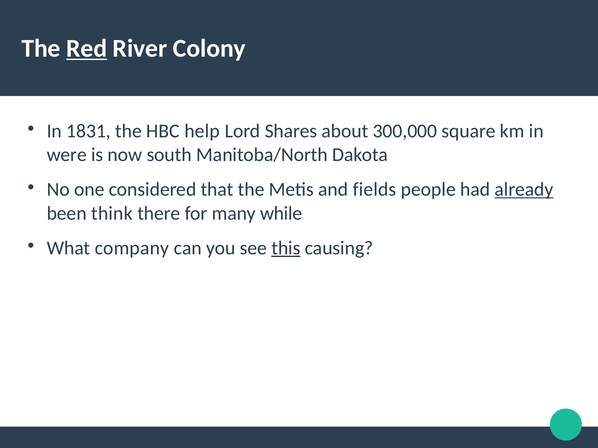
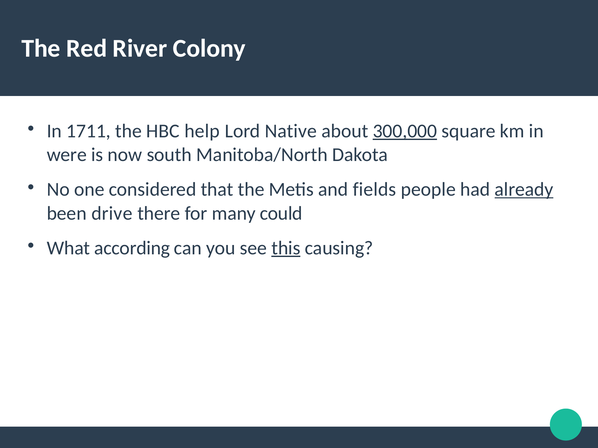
Red underline: present -> none (87, 48)
1831: 1831 -> 1711 (89, 131)
Shares: Shares -> Native (291, 131)
300,000 underline: none -> present (405, 131)
think: think -> drive (112, 214)
while: while -> could (281, 214)
company: company -> according (132, 248)
